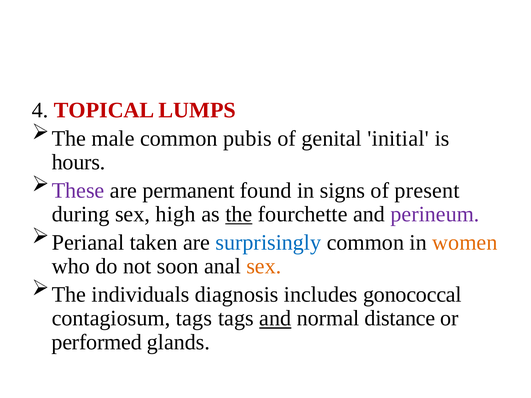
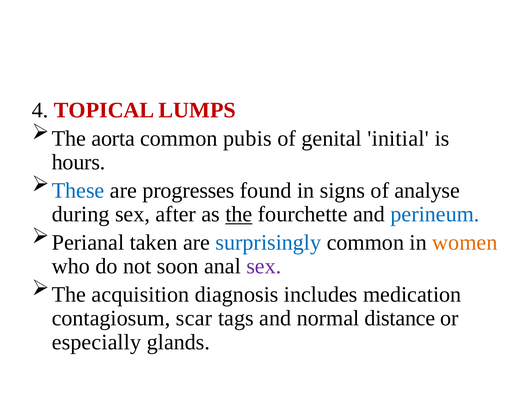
male: male -> aorta (113, 139)
These colour: purple -> blue (78, 191)
permanent: permanent -> progresses (189, 191)
present: present -> analyse (427, 191)
high: high -> after (176, 214)
perineum colour: purple -> blue (435, 214)
sex colour: orange -> purple (264, 267)
individuals: individuals -> acquisition (140, 295)
gonococcal: gonococcal -> medication (412, 295)
contagiosum tags: tags -> scar (194, 319)
and underline: present -> none (275, 319)
performed: performed -> especially (96, 342)
